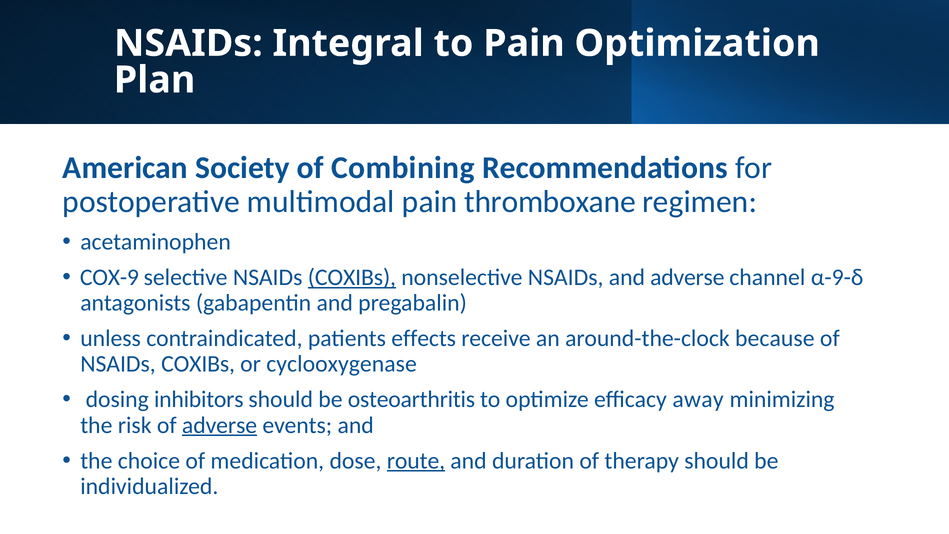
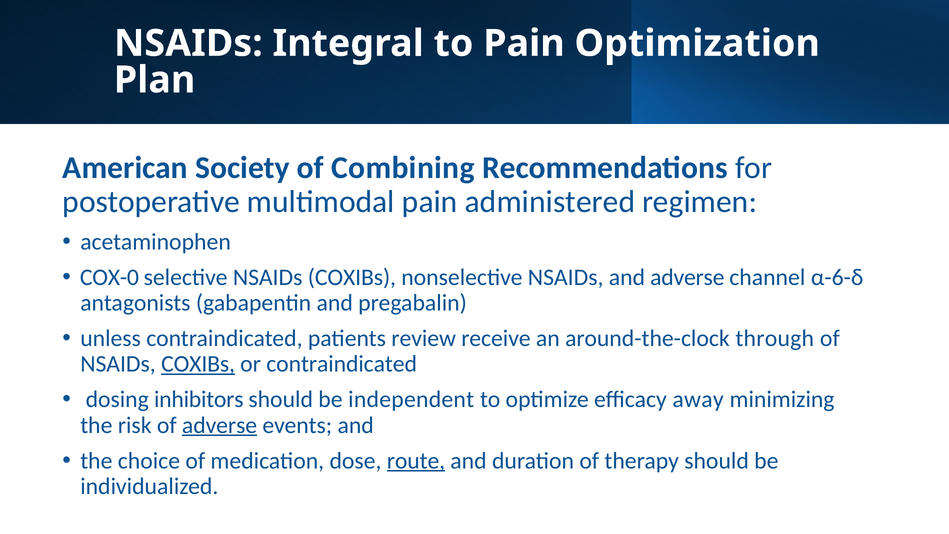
thromboxane: thromboxane -> administered (550, 202)
COX-9: COX-9 -> COX-0 (109, 277)
COXIBs underline: present -> none (352, 277)
α-9-δ: α-9-δ -> α-6-δ (837, 277)
effects: effects -> review (424, 338)
because: because -> through (775, 338)
COXIBs underline: none -> present (198, 364)
or cyclooxygenase: cyclooxygenase -> contraindicated (342, 364)
osteoarthritis: osteoarthritis -> independent (411, 399)
